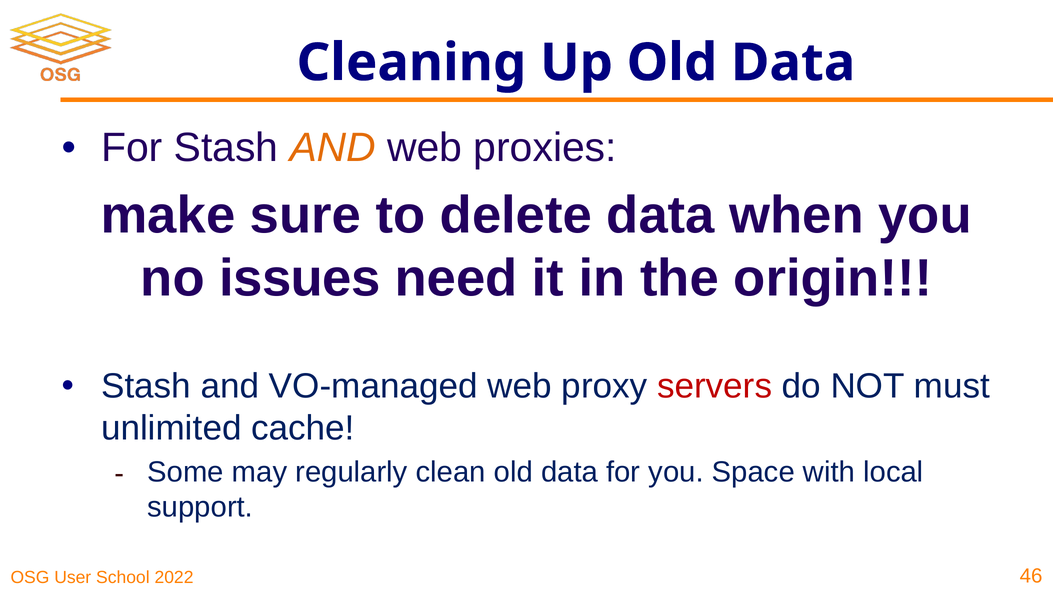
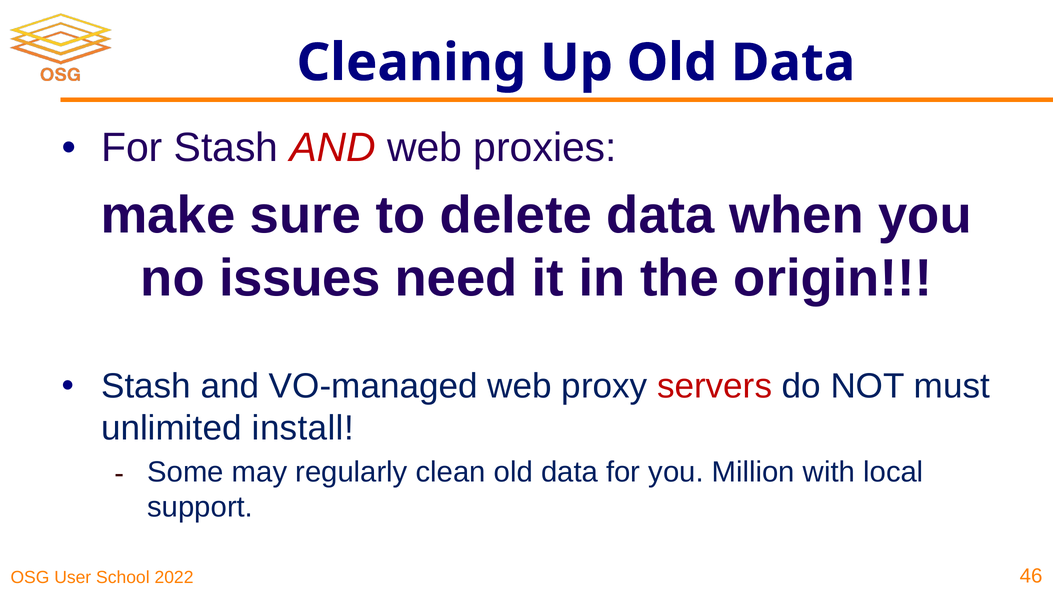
AND colour: orange -> red (333, 148)
cache: cache -> install (303, 428)
Space: Space -> Million (753, 472)
